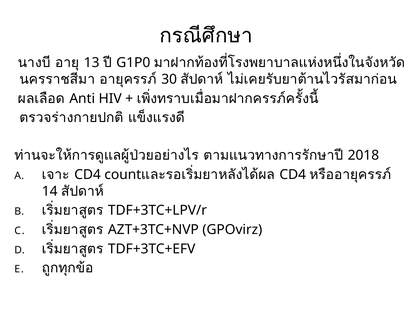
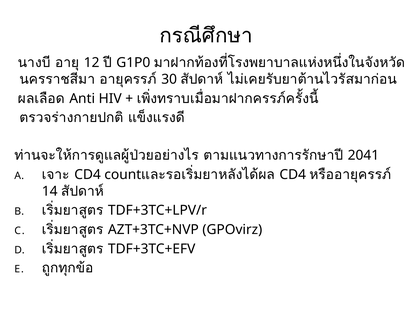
13: 13 -> 12 (92, 63)
2018: 2018 -> 2041 (363, 155)
